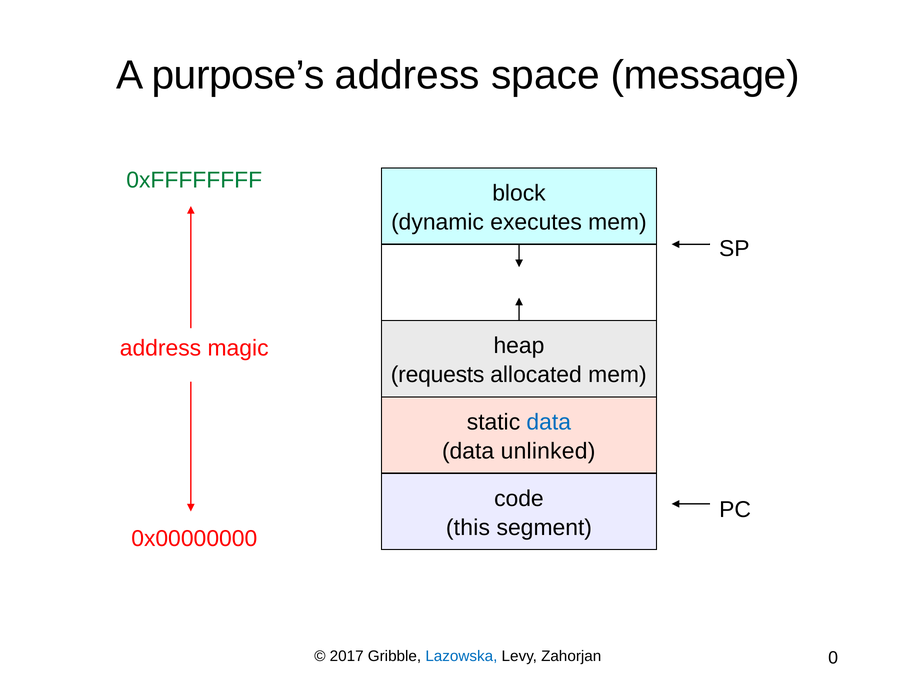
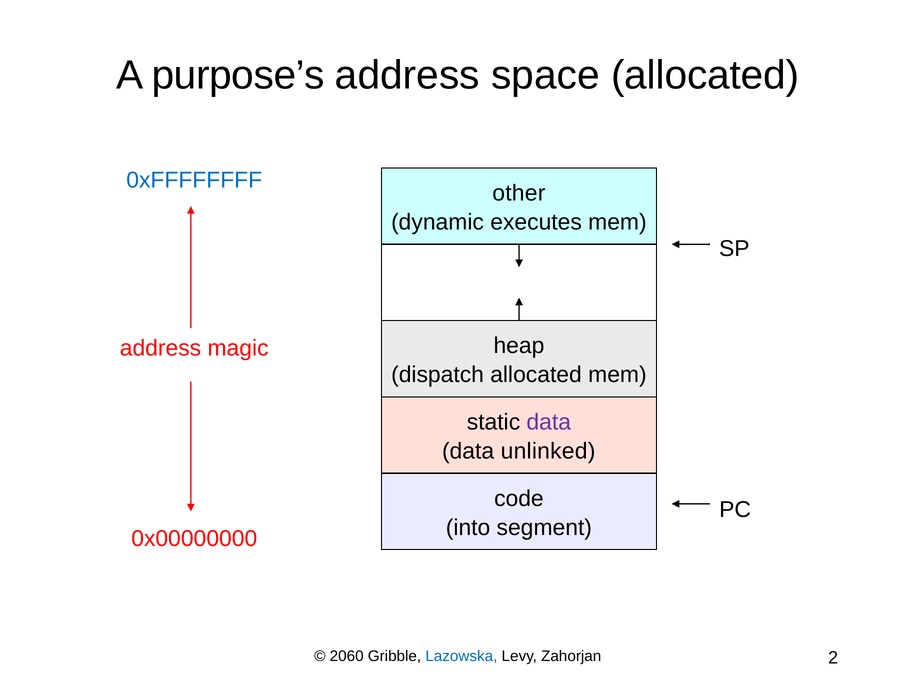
space message: message -> allocated (705, 75)
0xFFFFFFFF colour: green -> blue (194, 180)
block: block -> other (519, 193)
requests: requests -> dispatch (438, 375)
data colour: blue -> purple (549, 422)
this: this -> into (468, 528)
2017: 2017 -> 2060 (347, 656)
0: 0 -> 2 (833, 658)
